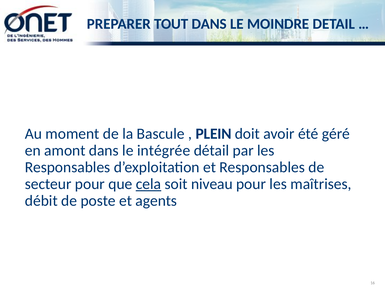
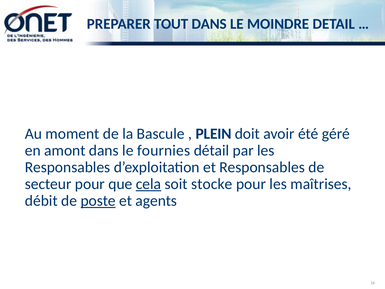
intégrée: intégrée -> fournies (164, 150)
niveau: niveau -> stocke (212, 184)
poste underline: none -> present (98, 201)
